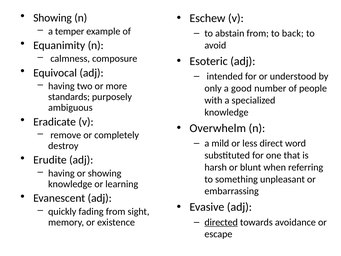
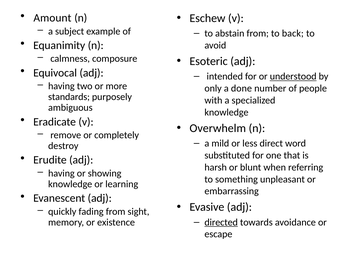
Showing: Showing -> Amount (52, 18)
temper: temper -> subject (70, 31)
understood underline: none -> present (293, 76)
good: good -> done (241, 88)
